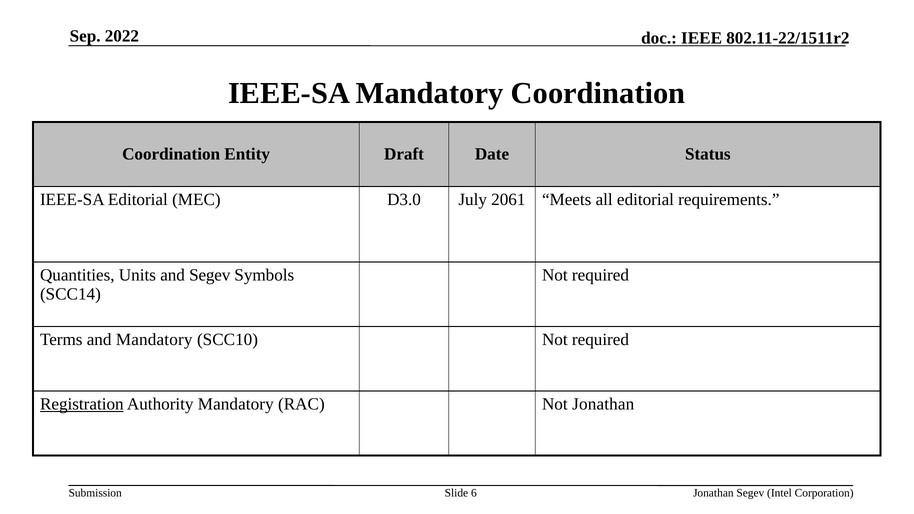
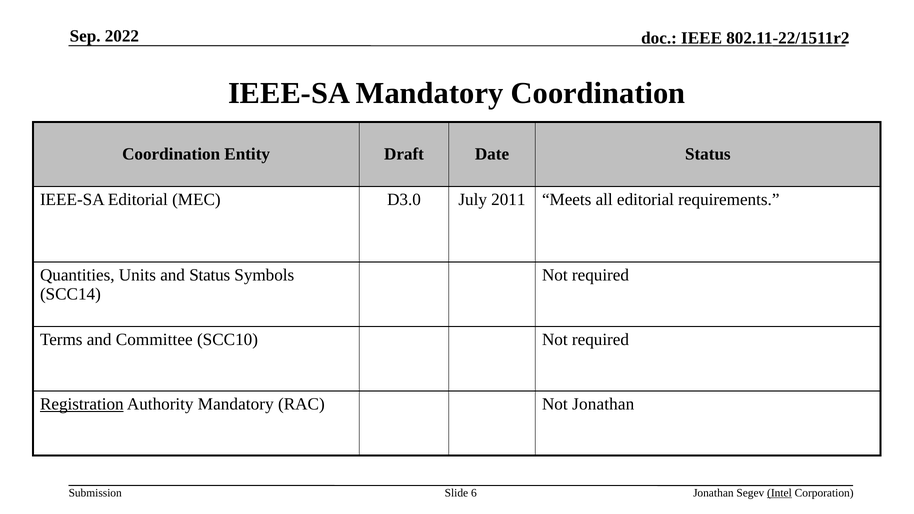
2061: 2061 -> 2011 (508, 200)
and Segev: Segev -> Status (210, 275)
and Mandatory: Mandatory -> Committee (154, 340)
Intel underline: none -> present (779, 493)
